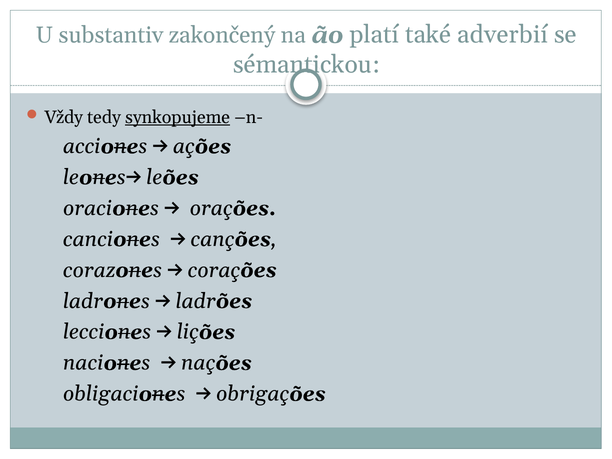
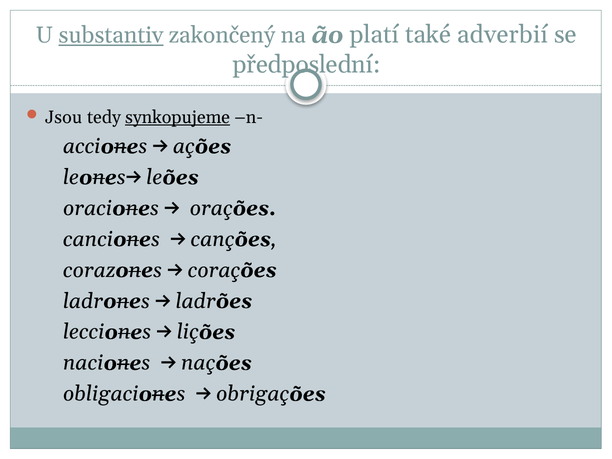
substantiv underline: none -> present (111, 35)
sémantickou: sémantickou -> předposlední (307, 64)
Vždy: Vždy -> Jsou (64, 117)
